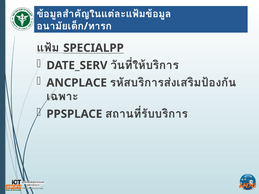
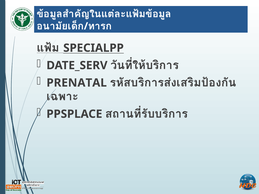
ANCPLACE: ANCPLACE -> PRENATAL (77, 83)
